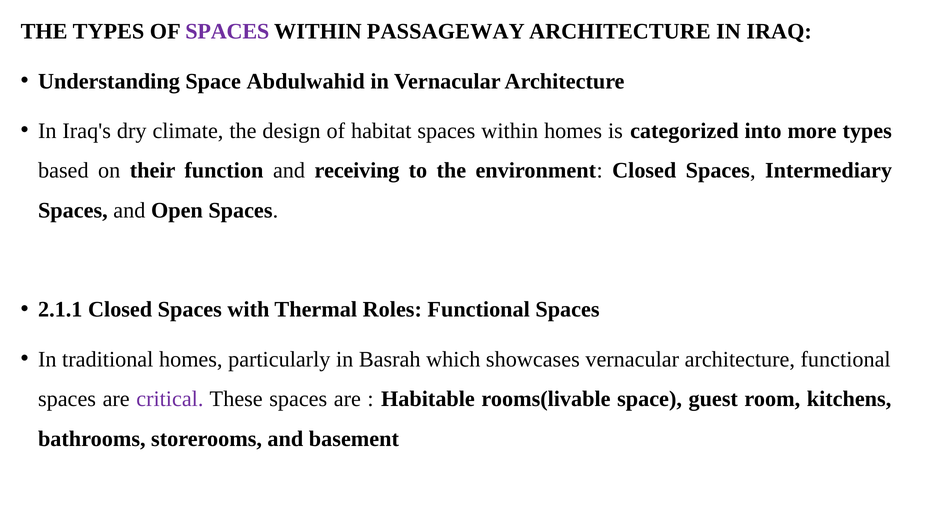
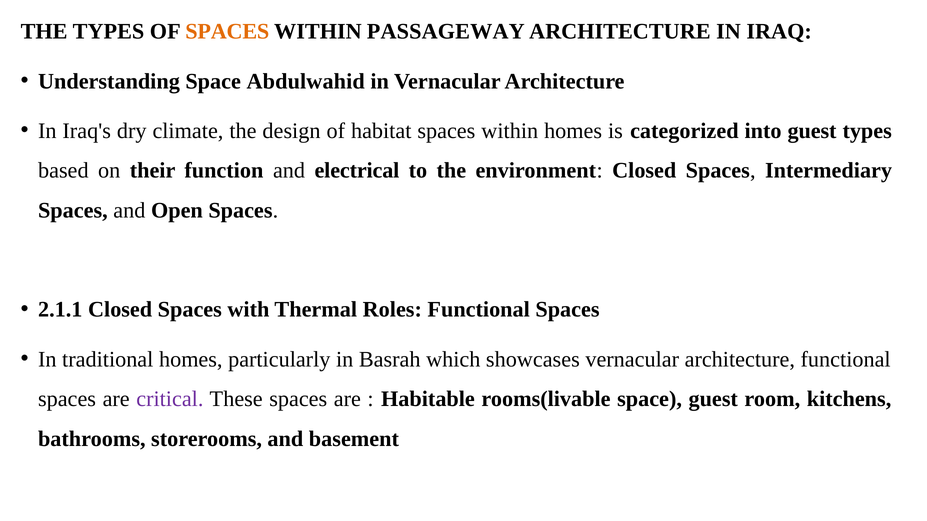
SPACES colour: purple -> orange (227, 32)
into more: more -> guest (812, 131)
receiving: receiving -> electrical (357, 171)
